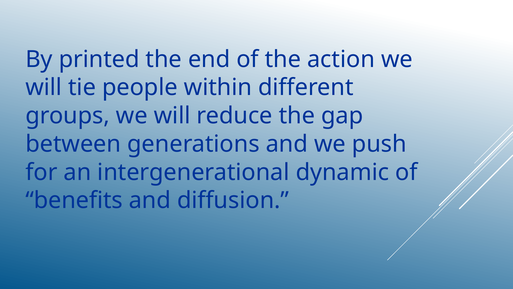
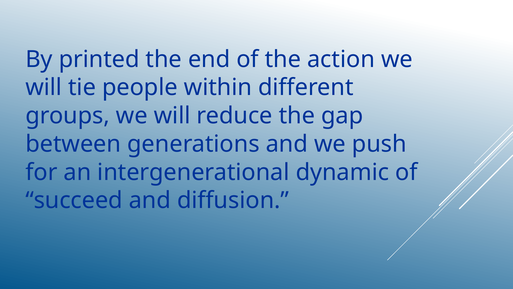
benefits: benefits -> succeed (74, 200)
